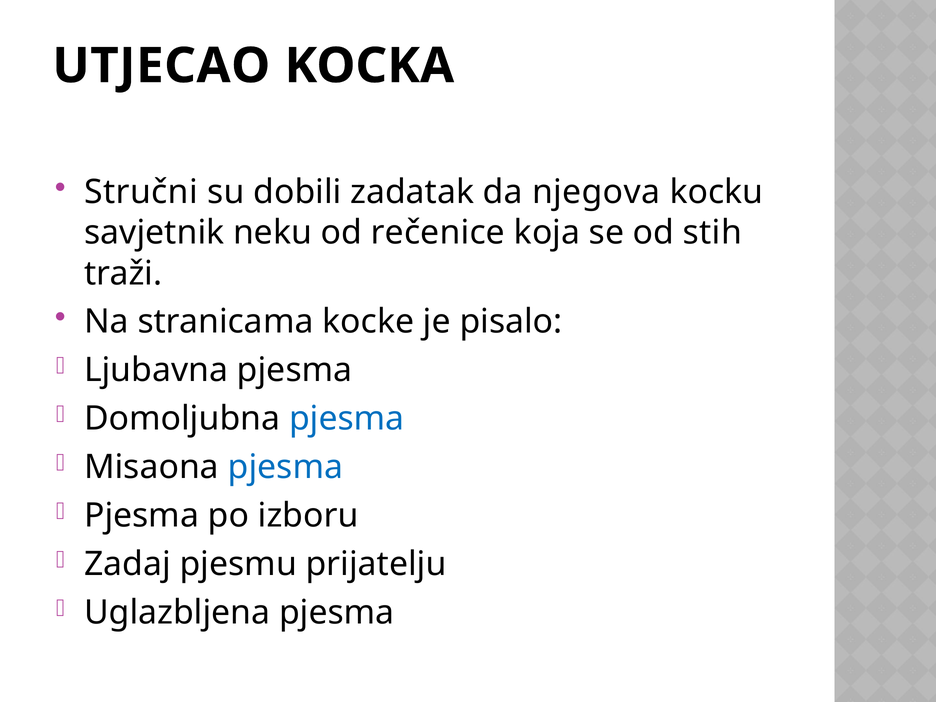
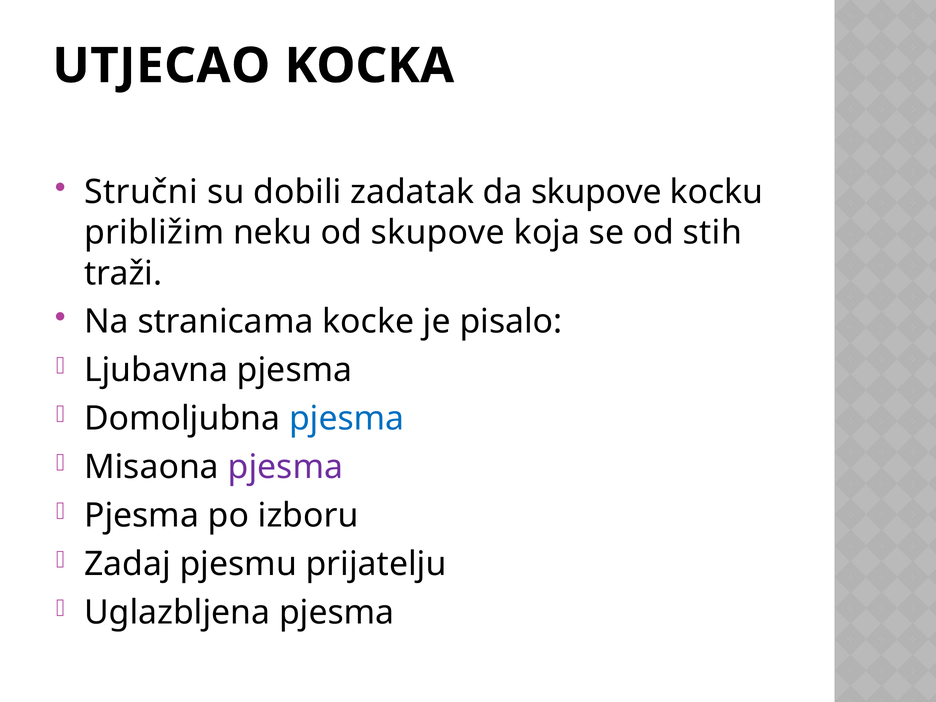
da njegova: njegova -> skupove (596, 192)
savjetnik: savjetnik -> približim (154, 233)
od rečenice: rečenice -> skupove (438, 233)
pjesma colour: blue -> purple (285, 467)
